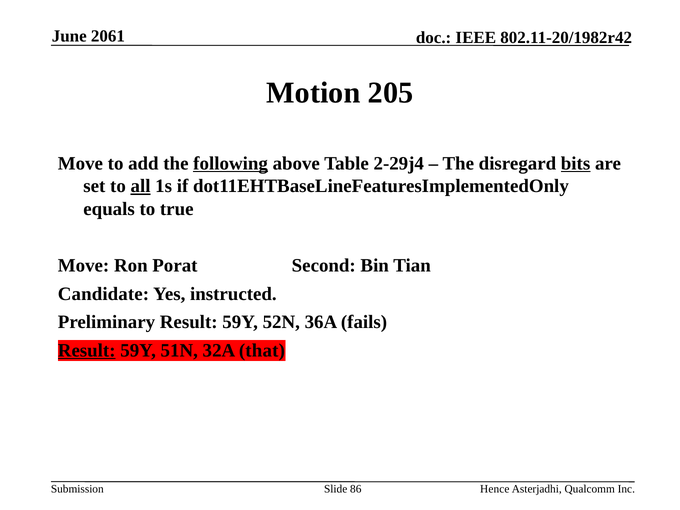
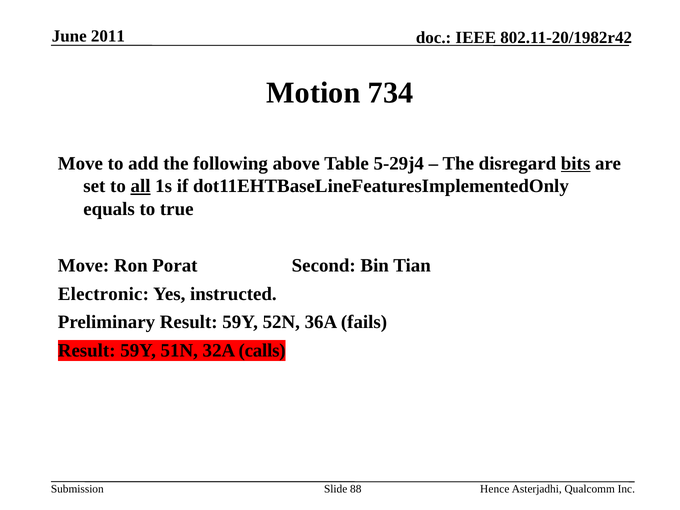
2061: 2061 -> 2011 (108, 36)
205: 205 -> 734 (391, 93)
following underline: present -> none (231, 163)
2-29j4: 2-29j4 -> 5-29j4 (399, 163)
Candidate: Candidate -> Electronic (103, 294)
Result underline: present -> none (87, 351)
that: that -> calls (262, 351)
86: 86 -> 88 (356, 489)
